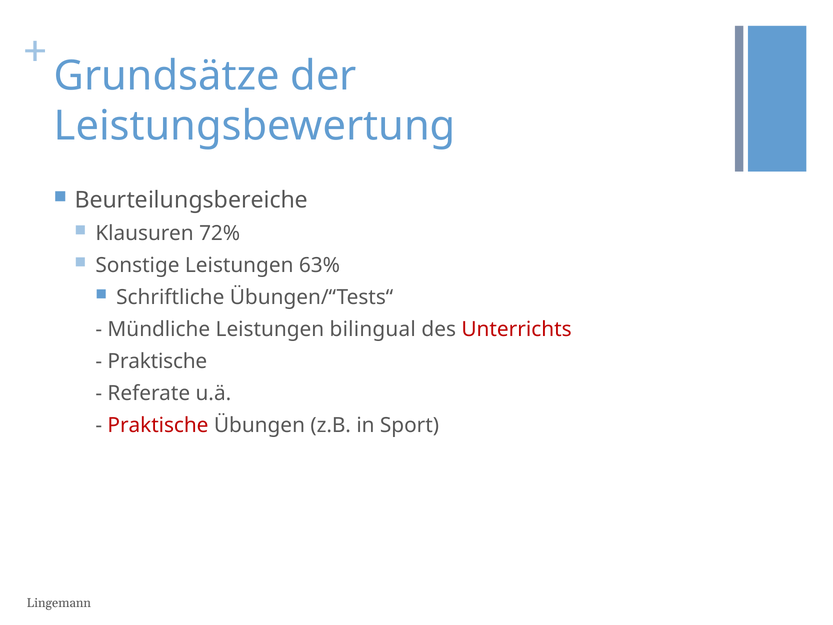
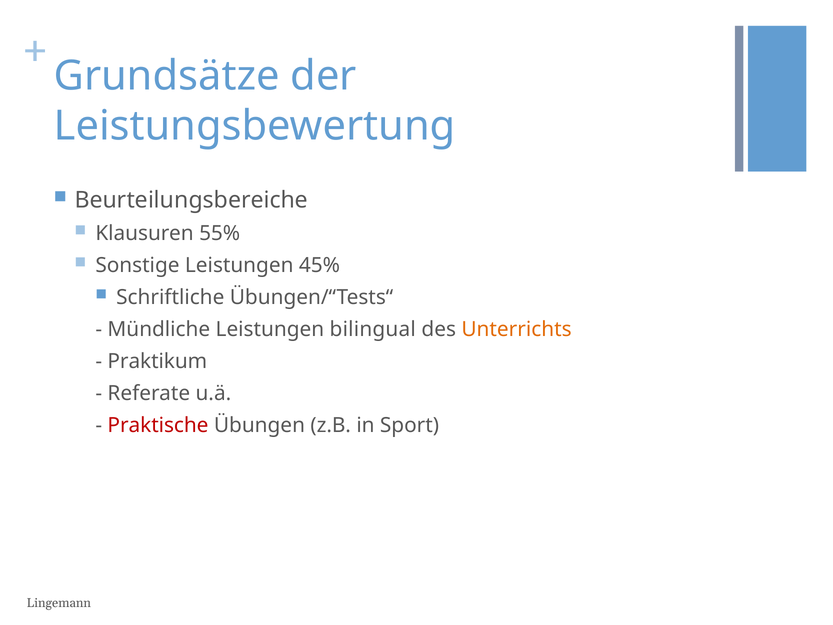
72%: 72% -> 55% (220, 233)
63%: 63% -> 45% (319, 265)
Unterrichts colour: red -> orange (517, 329)
Praktische: Praktische -> Praktikum (157, 361)
